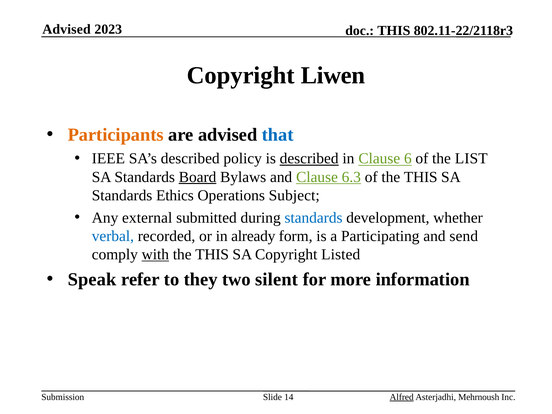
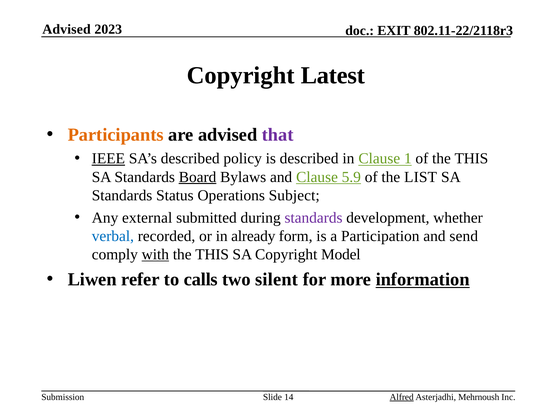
THIS: THIS -> EXIT (394, 31)
Liwen: Liwen -> Latest (333, 75)
that colour: blue -> purple (278, 135)
IEEE underline: none -> present (108, 159)
described underline: present -> none (309, 159)
6: 6 -> 1 (408, 159)
of the LIST: LIST -> THIS (471, 159)
6.3: 6.3 -> 5.9 (351, 177)
of the THIS: THIS -> LIST (421, 177)
Ethics: Ethics -> Status (175, 195)
standards colour: blue -> purple (313, 218)
Participating: Participating -> Participation (380, 236)
Listed: Listed -> Model (341, 254)
Speak: Speak -> Liwen (92, 279)
they: they -> calls (201, 279)
information underline: none -> present (423, 279)
